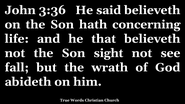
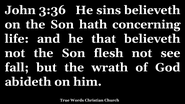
said: said -> sins (109, 10)
sight: sight -> flesh (109, 53)
